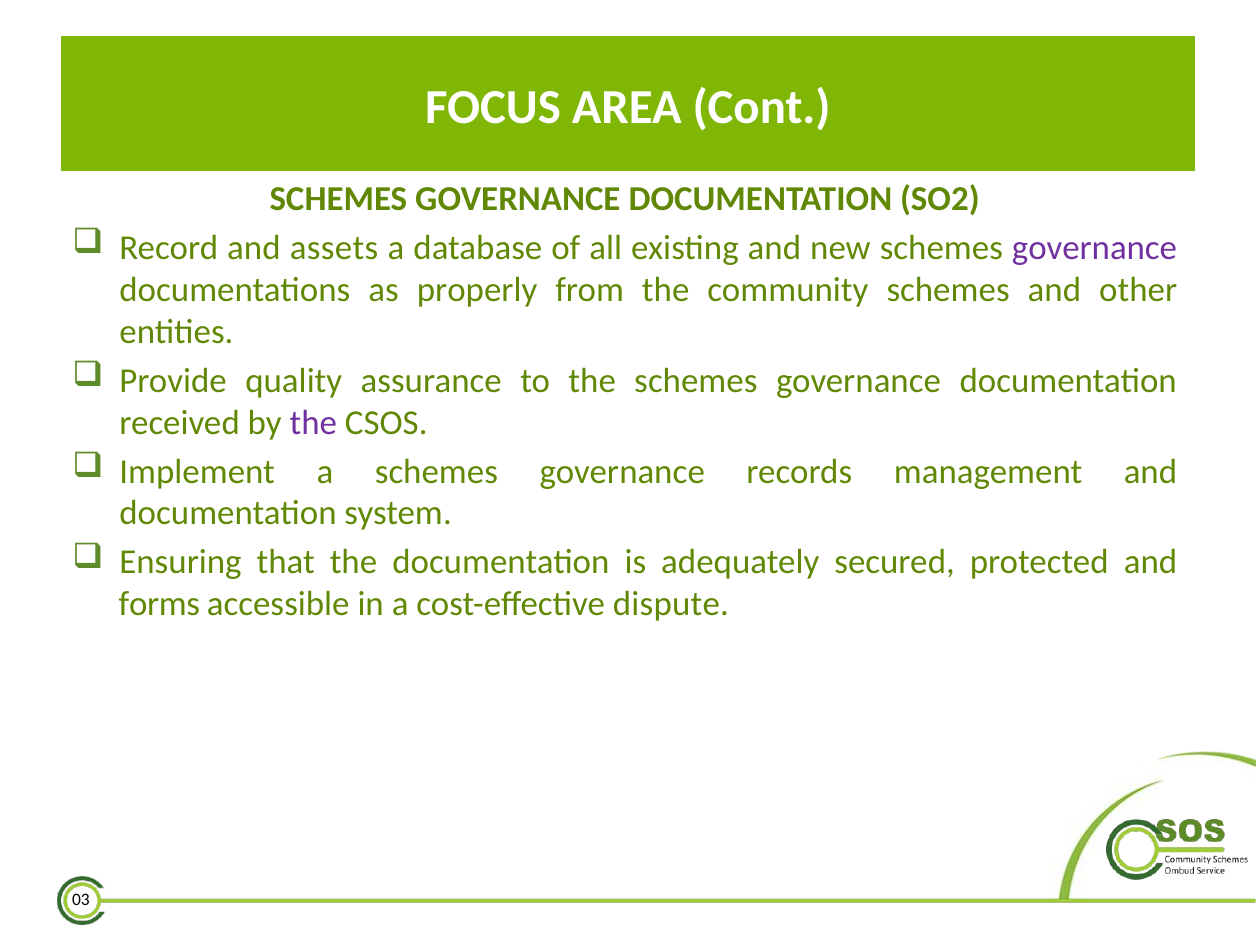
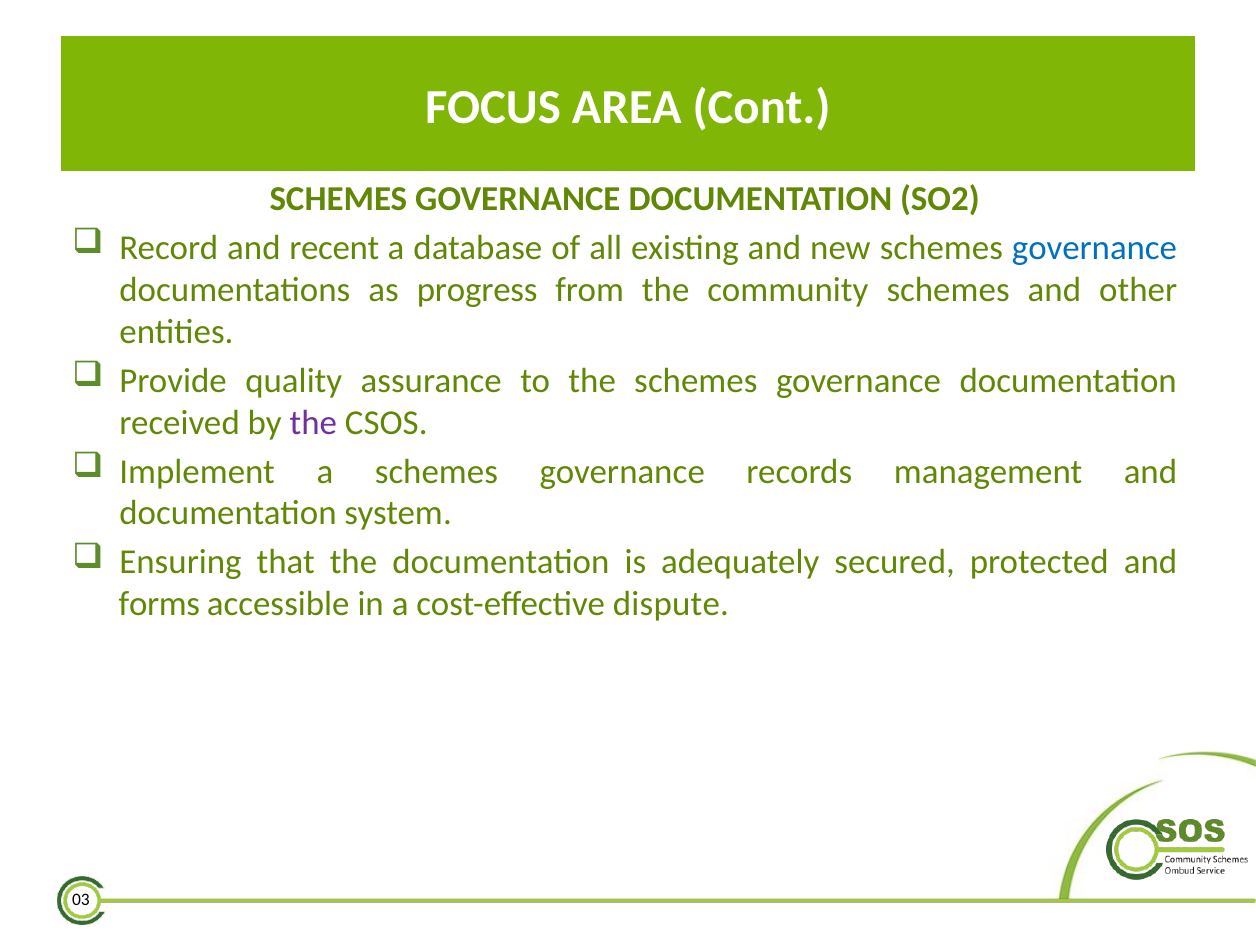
assets: assets -> recent (334, 248)
governance colour: purple -> blue (1094, 248)
properly: properly -> progress (477, 290)
